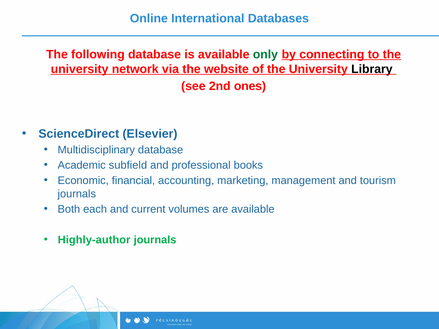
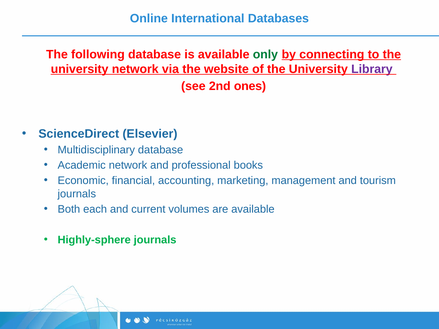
Library colour: black -> purple (372, 69)
Academic subfield: subfield -> network (128, 165)
Highly-author: Highly-author -> Highly-sphere (94, 240)
